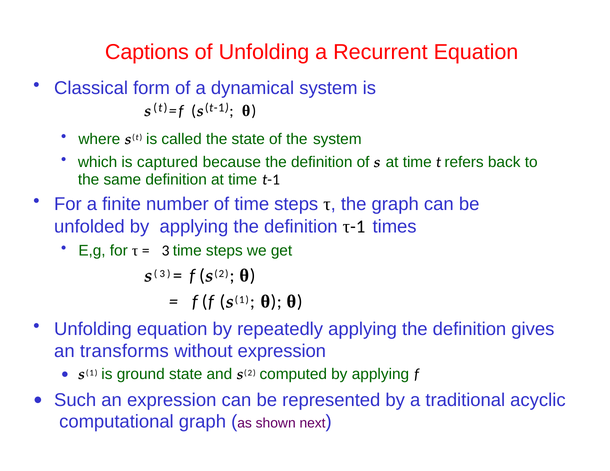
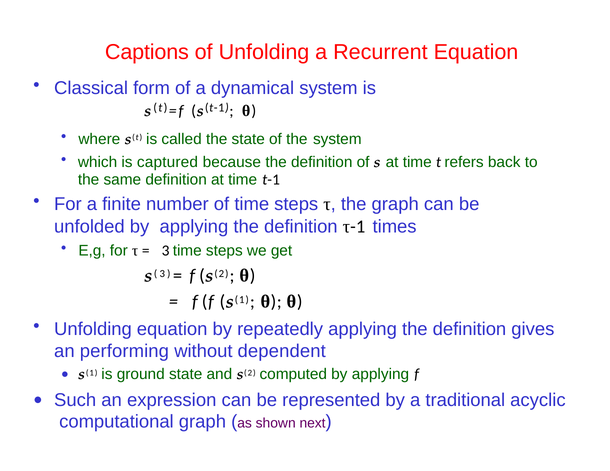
transforms: transforms -> performing (124, 351)
without expression: expression -> dependent (282, 351)
